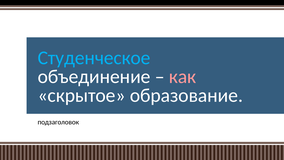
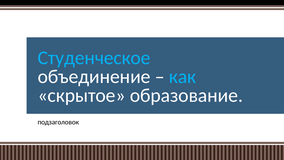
как colour: pink -> light blue (183, 77)
